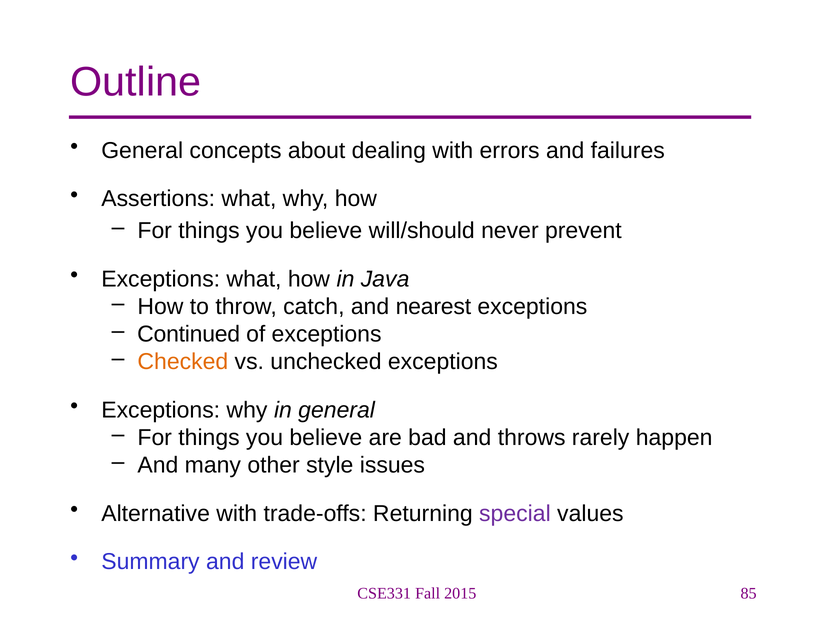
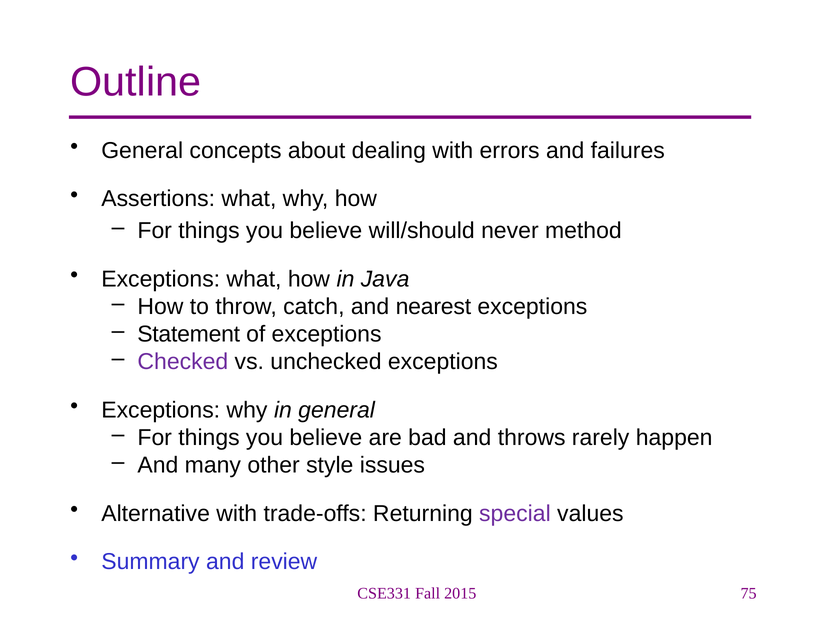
prevent: prevent -> method (583, 231)
Continued: Continued -> Statement (189, 334)
Checked colour: orange -> purple (183, 362)
85: 85 -> 75 (749, 594)
